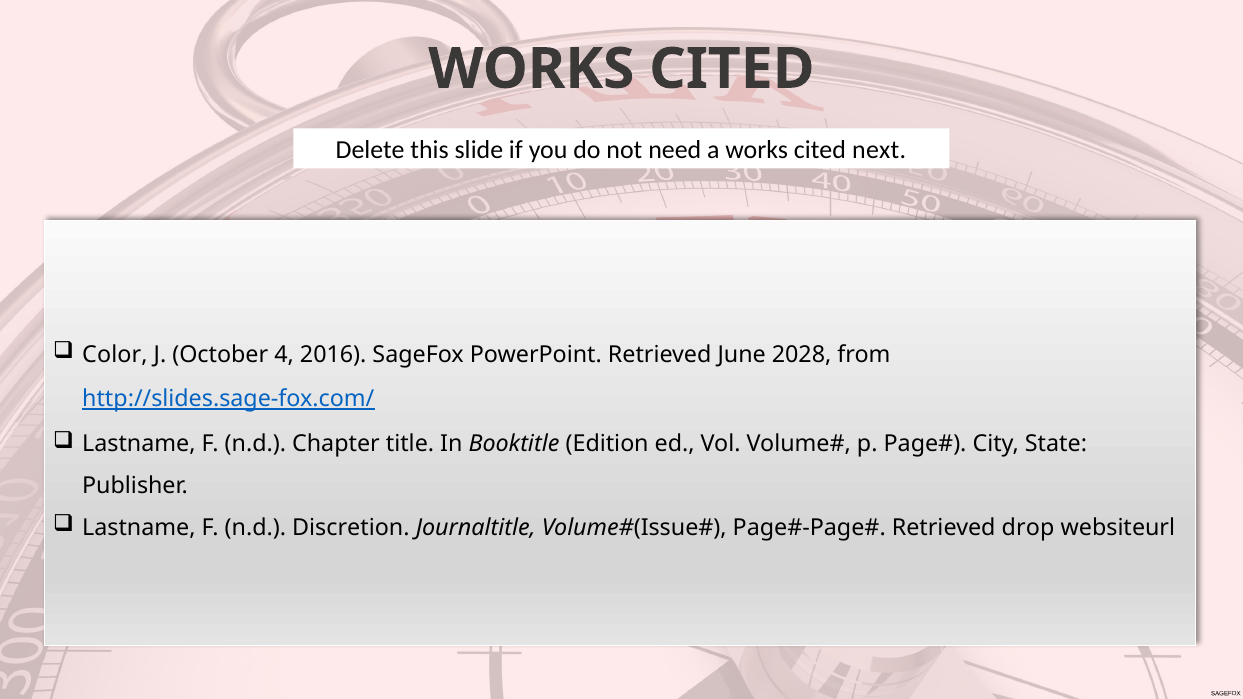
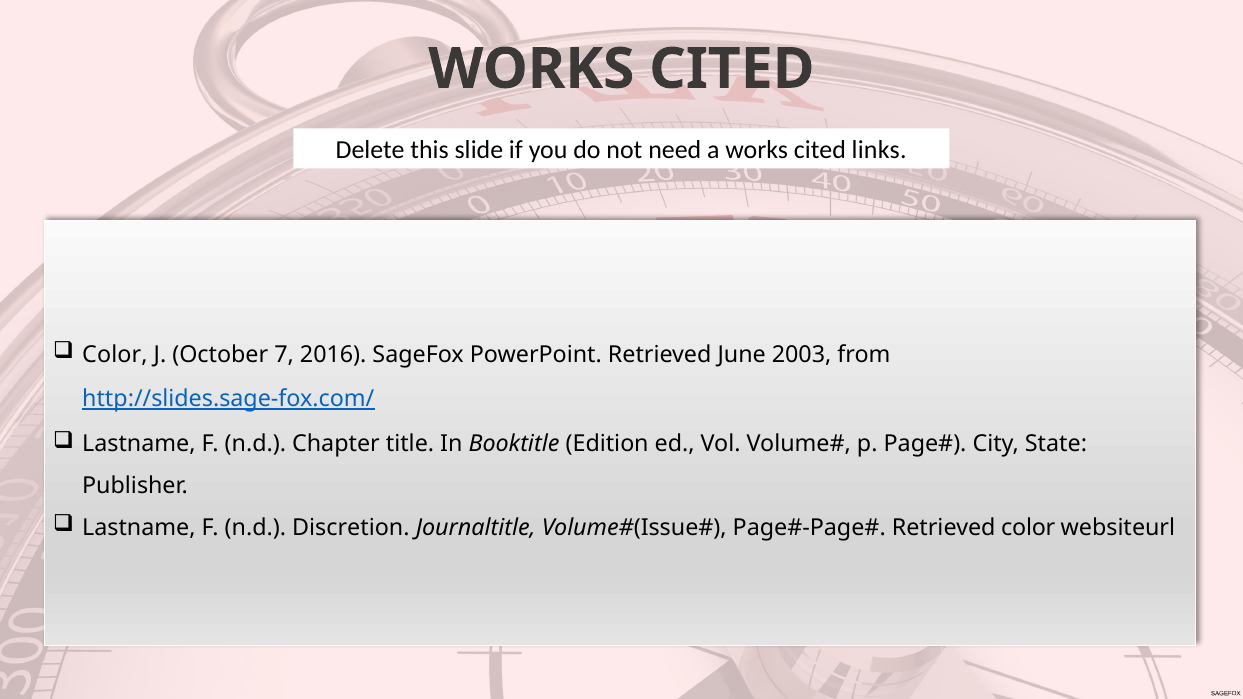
next: next -> links (879, 150)
4: 4 -> 7 (284, 355)
2028: 2028 -> 2003 (802, 355)
Retrieved drop: drop -> color (1028, 528)
